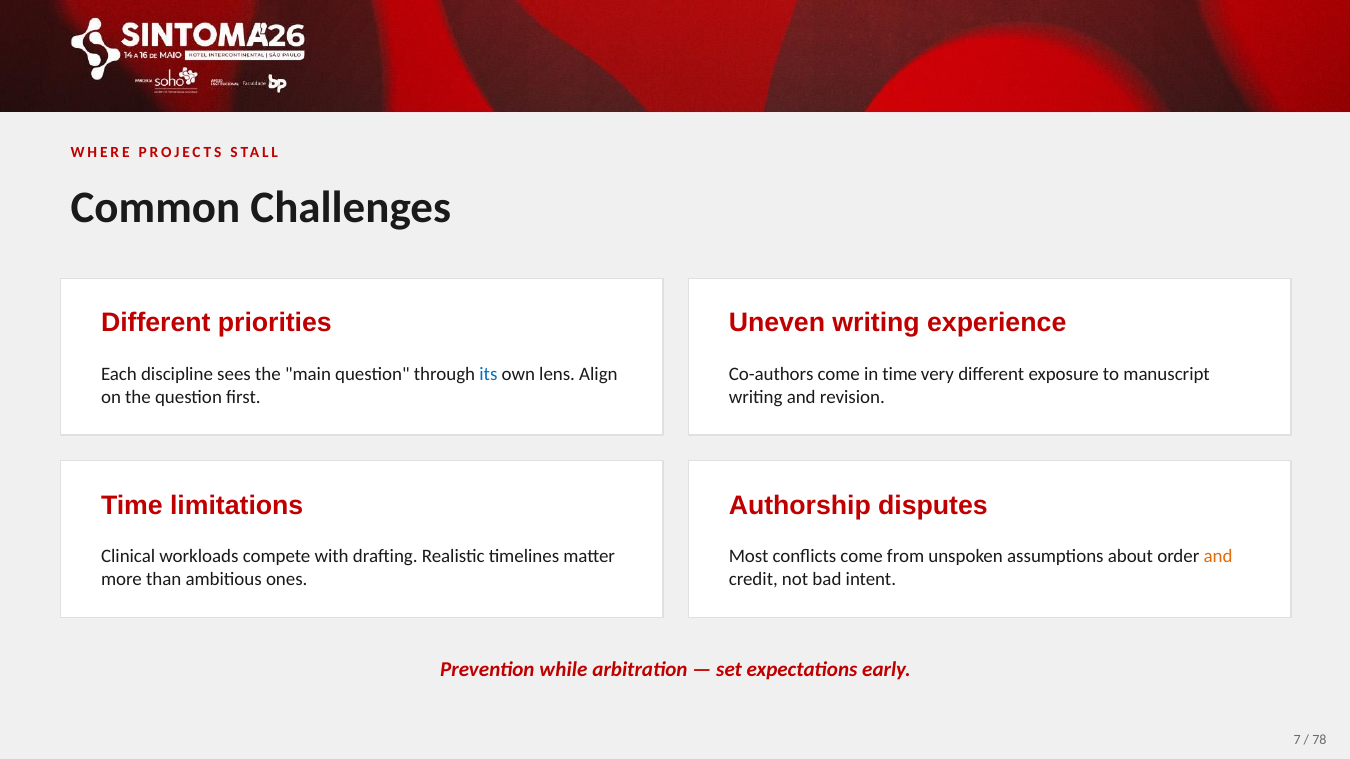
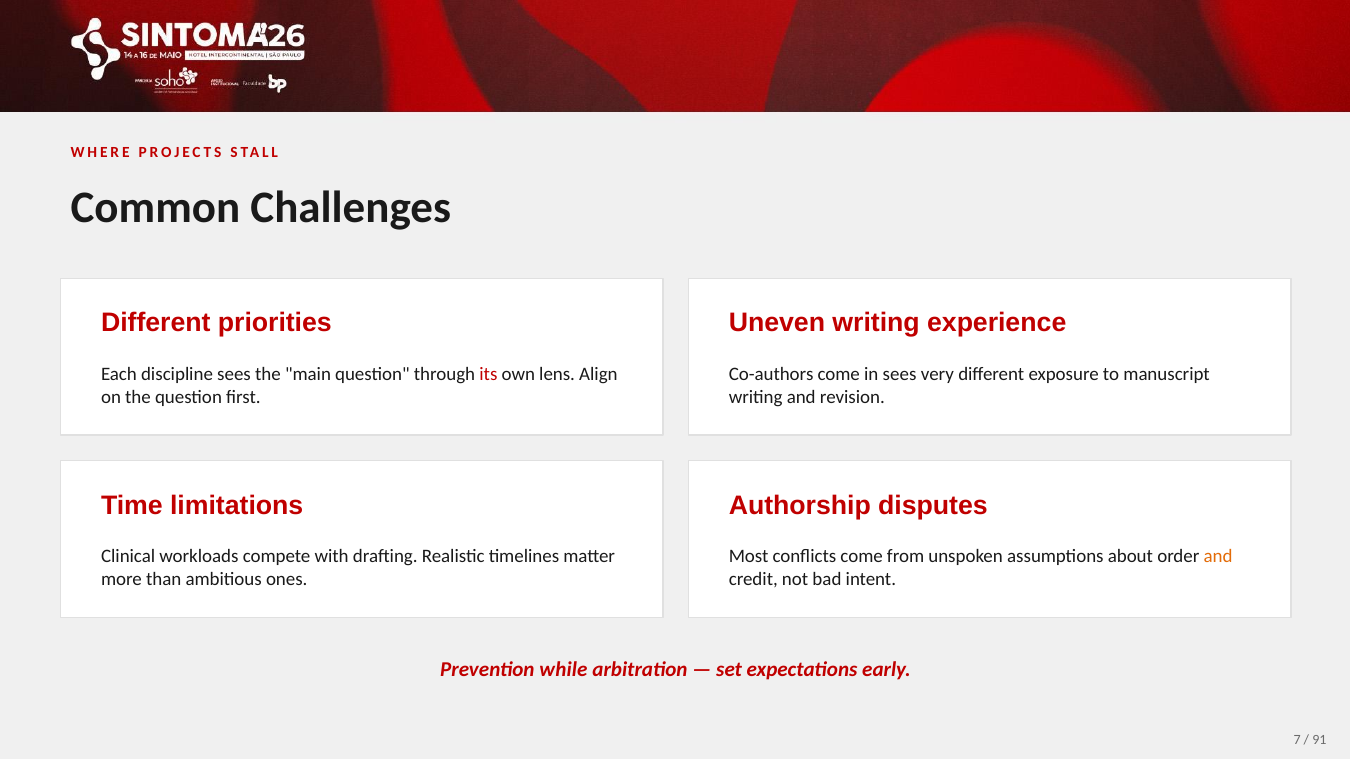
its colour: blue -> red (488, 375)
in time: time -> sees (900, 375)
78: 78 -> 91 (1319, 740)
